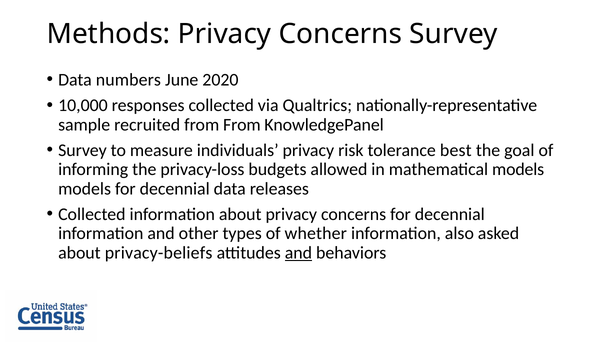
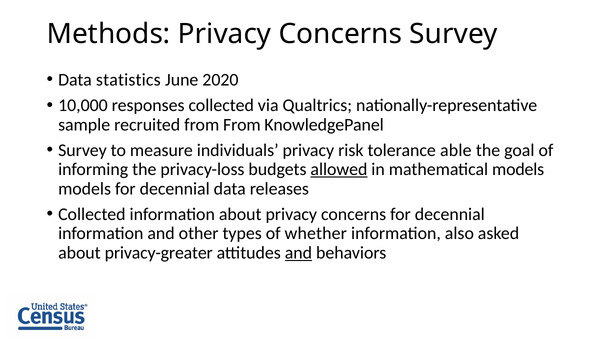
numbers: numbers -> statistics (128, 80)
best: best -> able (456, 150)
allowed underline: none -> present (339, 170)
privacy-beliefs: privacy-beliefs -> privacy-greater (159, 253)
